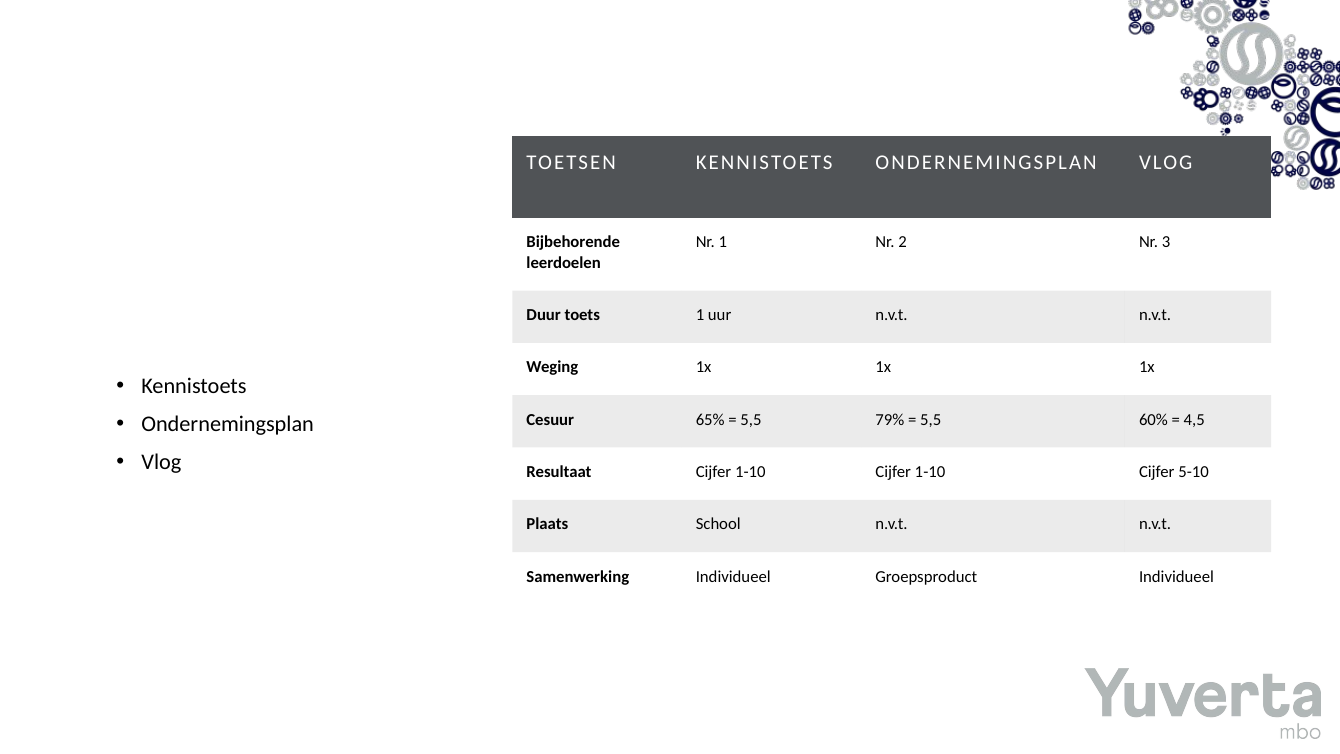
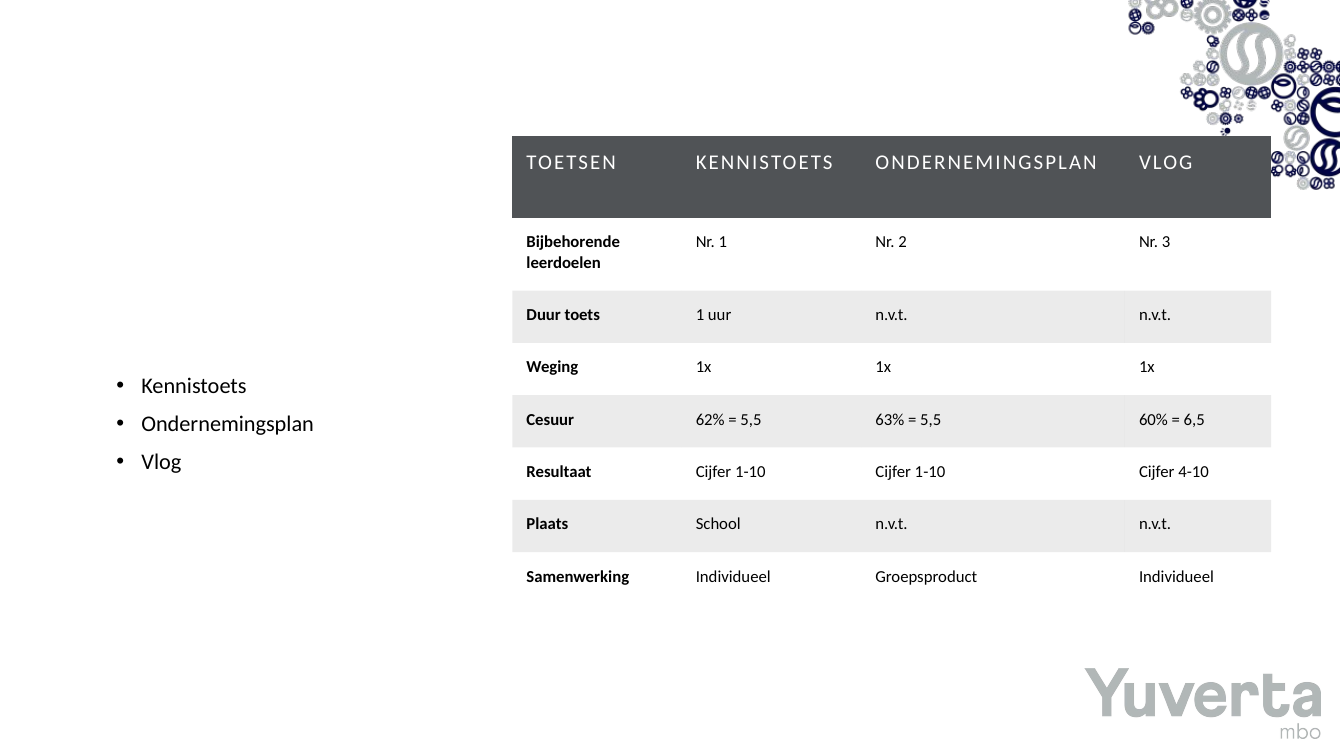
65%: 65% -> 62% (710, 420)
79%: 79% -> 63% (890, 420)
4,5: 4,5 -> 6,5 (1194, 420)
5-10: 5-10 -> 4-10 (1194, 472)
